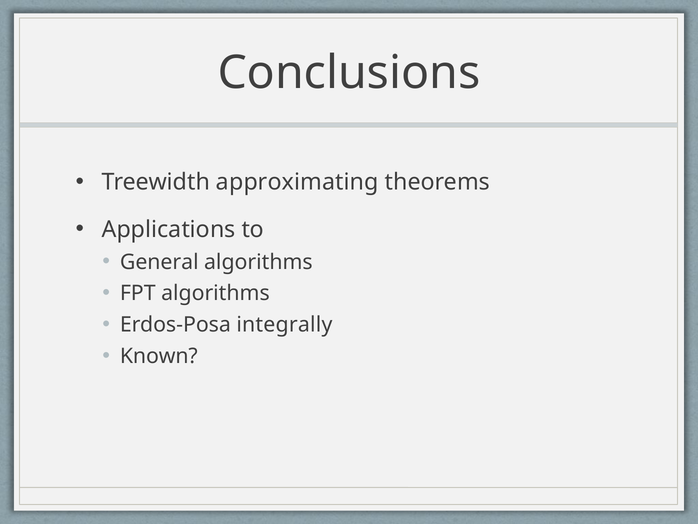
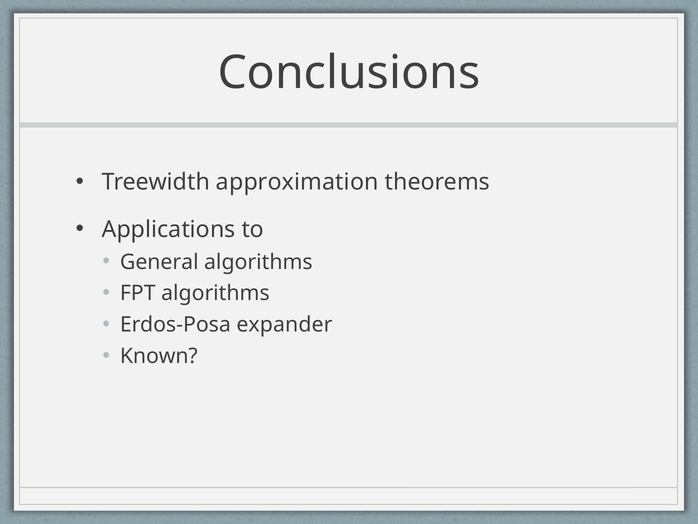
approximating: approximating -> approximation (297, 182)
integrally: integrally -> expander (284, 325)
